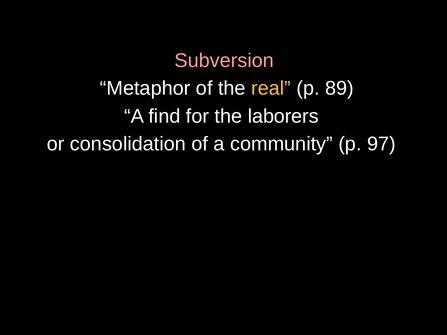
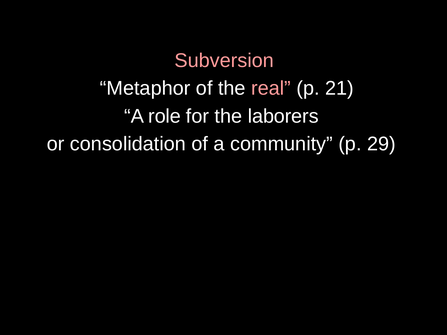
real colour: yellow -> pink (271, 88)
89: 89 -> 21 (340, 88)
find: find -> role (165, 116)
97: 97 -> 29 (381, 144)
